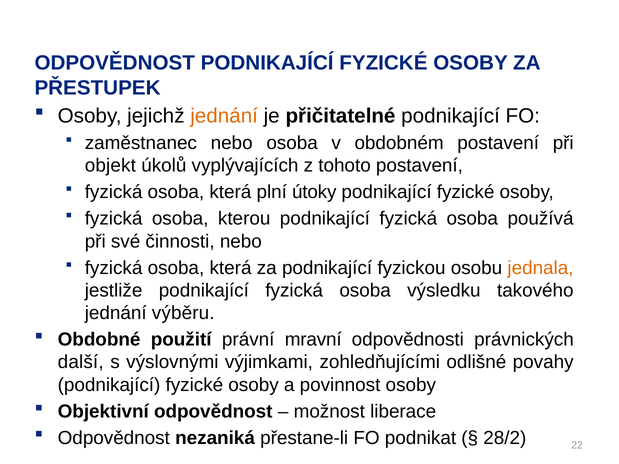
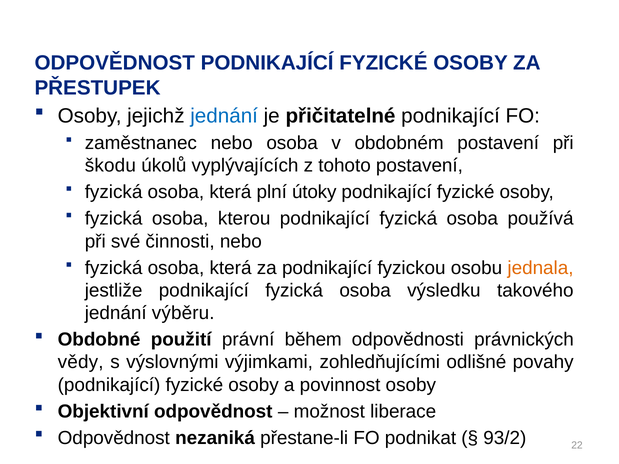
jednání colour: orange -> blue (224, 116)
objekt: objekt -> škodu (110, 166)
mravní: mravní -> během (313, 340)
další: další -> vědy (81, 362)
28/2: 28/2 -> 93/2 (505, 438)
